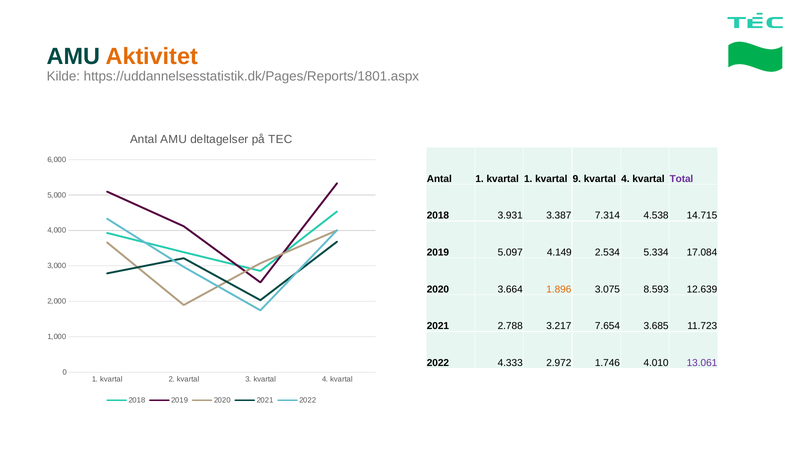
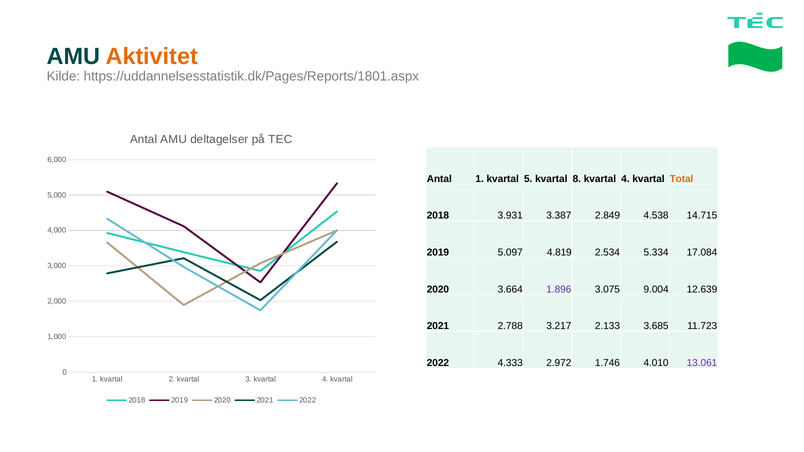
kvartal 1: 1 -> 5 (528, 179)
9: 9 -> 8 (577, 179)
Total colour: purple -> orange (681, 179)
7.314: 7.314 -> 2.849 (607, 216)
4.149: 4.149 -> 4.819 (559, 253)
1.896 colour: orange -> purple (559, 289)
8.593: 8.593 -> 9.004 (656, 289)
7.654: 7.654 -> 2.133 (607, 326)
